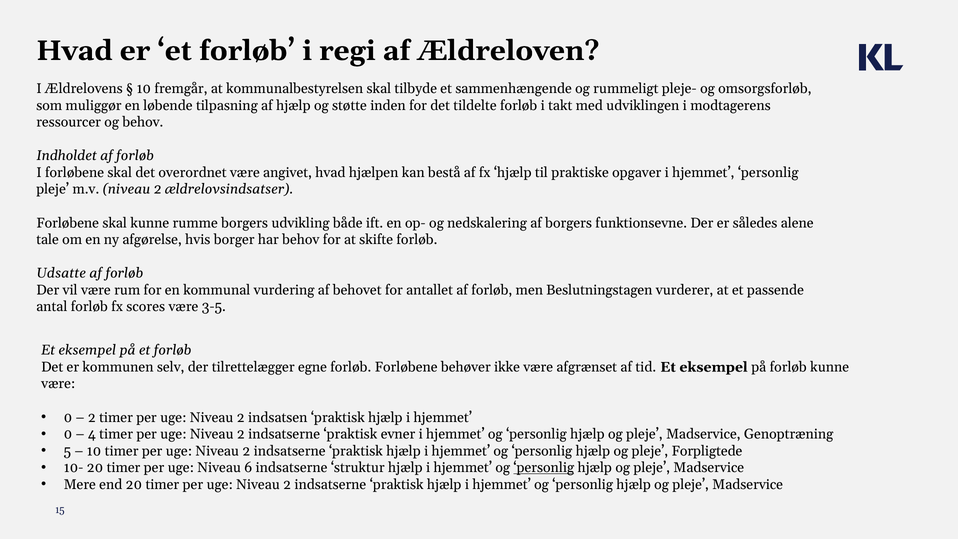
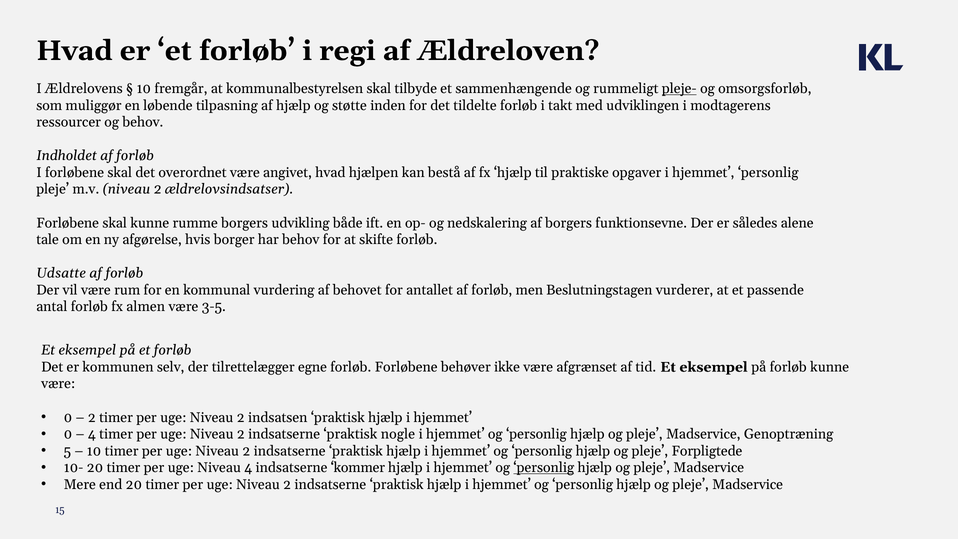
pleje- underline: none -> present (679, 89)
scores: scores -> almen (146, 307)
evner: evner -> nogle (398, 434)
Niveau 6: 6 -> 4 (248, 468)
struktur: struktur -> kommer (358, 468)
